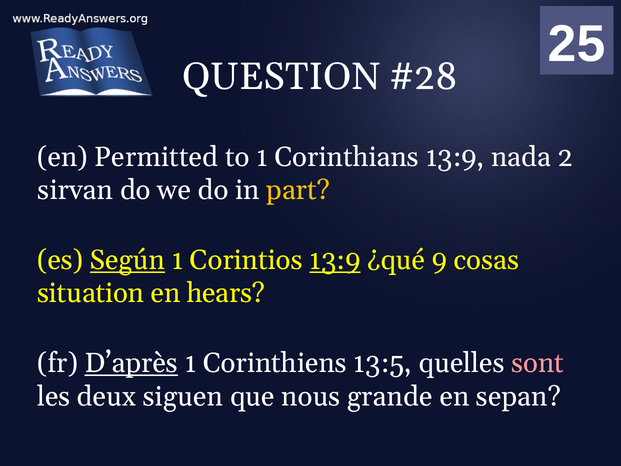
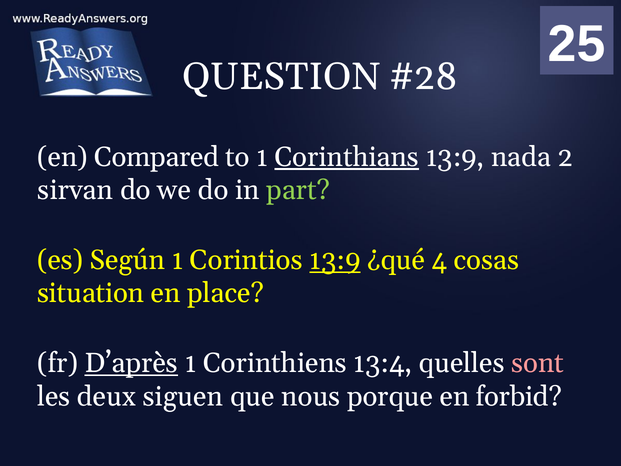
Permitted: Permitted -> Compared (157, 157)
Corinthians underline: none -> present (347, 157)
part colour: yellow -> light green (298, 190)
Según underline: present -> none (127, 260)
9: 9 -> 4 (440, 260)
hears: hears -> place (226, 293)
13:5: 13:5 -> 13:4 (383, 363)
grande: grande -> porque (390, 396)
sepan: sepan -> forbid (519, 396)
